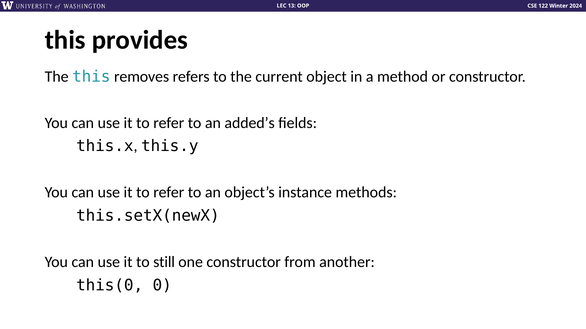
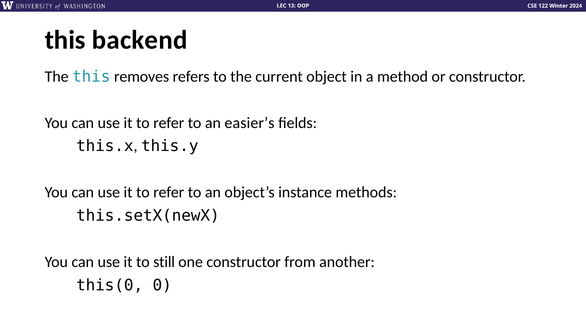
provides: provides -> backend (140, 40)
added’s: added’s -> easier’s (249, 123)
